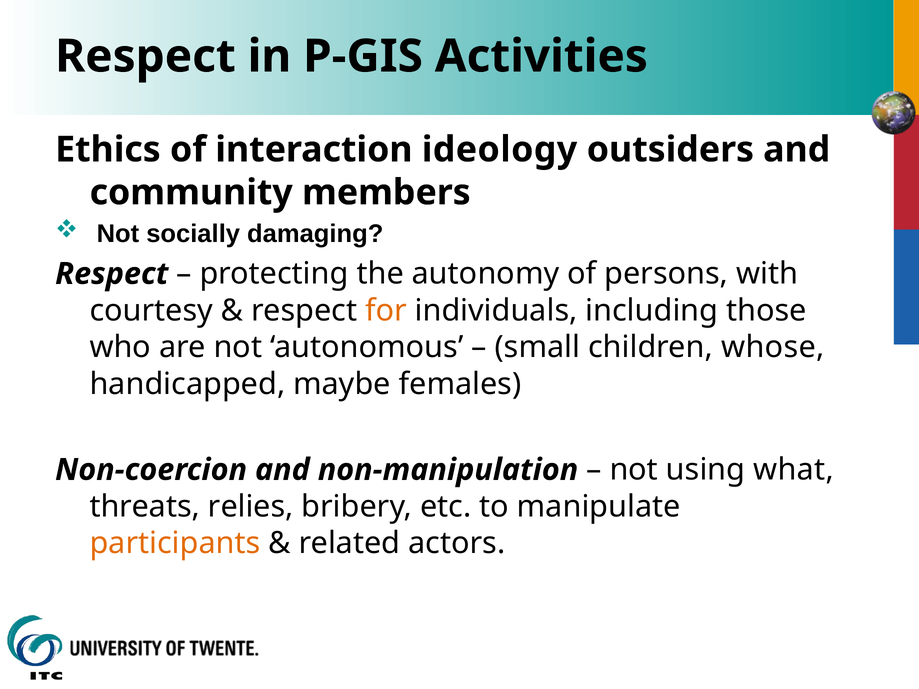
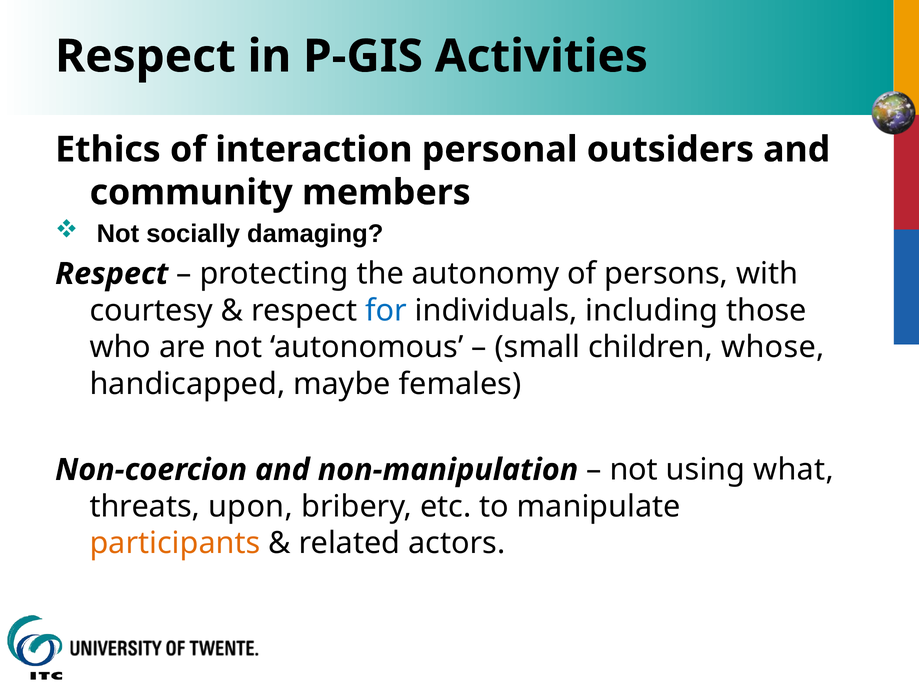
ideology: ideology -> personal (500, 150)
for colour: orange -> blue (386, 311)
relies: relies -> upon (251, 507)
